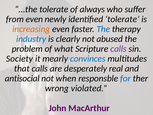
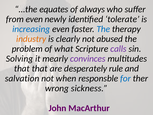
...the tolerate: tolerate -> equates (54, 9)
increasing colour: orange -> blue (31, 29)
industry colour: blue -> orange (31, 39)
Society: Society -> Solving (19, 59)
convinces colour: blue -> purple (88, 59)
that calls: calls -> that (40, 68)
real: real -> rule (116, 68)
antisocial: antisocial -> salvation (22, 78)
violated: violated -> sickness (89, 88)
